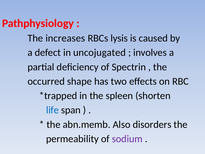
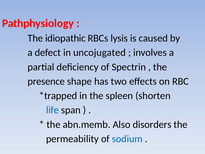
increases: increases -> idiopathic (65, 38)
occurred: occurred -> presence (46, 81)
sodium colour: purple -> blue (127, 139)
